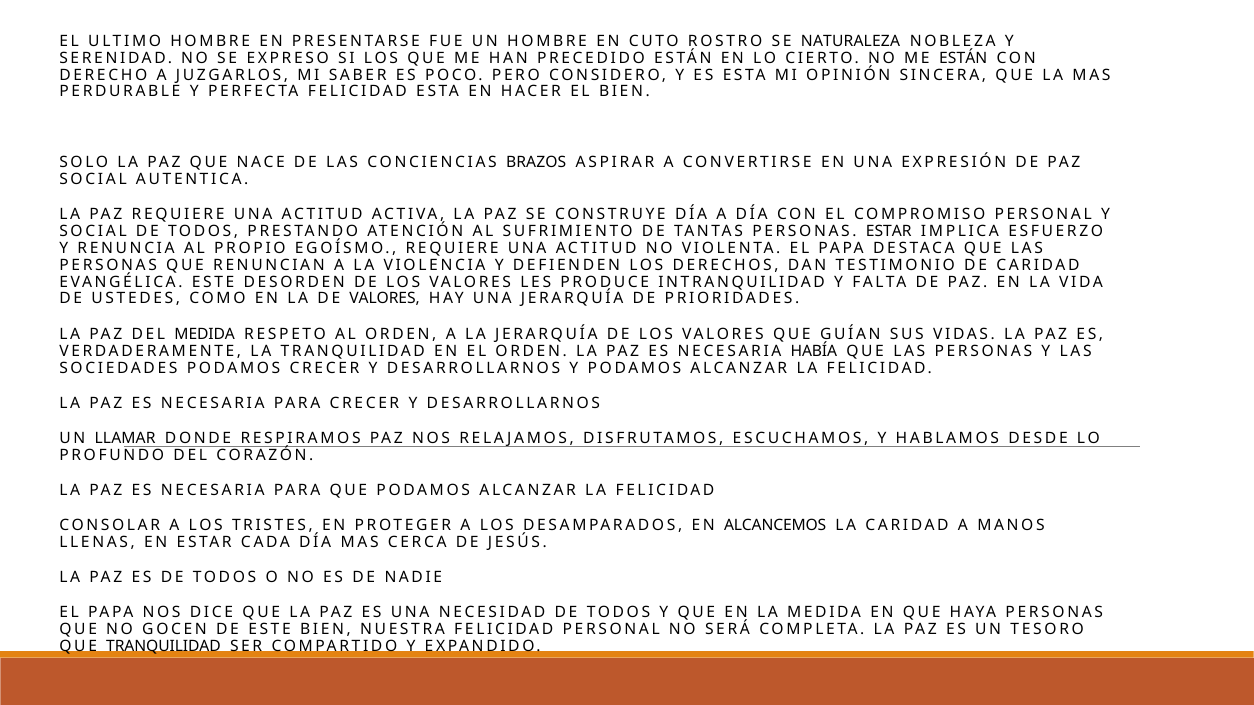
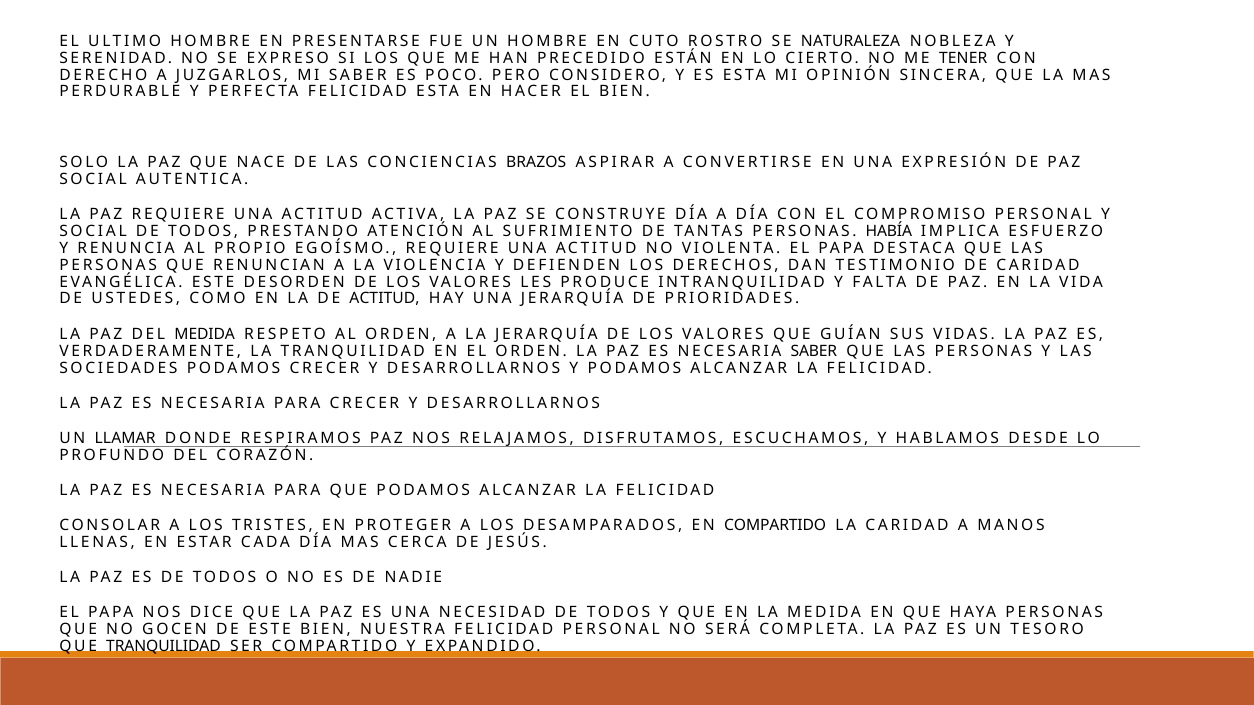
ME ESTÁN: ESTÁN -> TENER (963, 58)
PERSONAS ESTAR: ESTAR -> HABÍA (889, 231)
DE VALORES: VALORES -> ACTITUD (385, 299)
NECESARIA HABÍA: HABÍA -> SABER (814, 351)
EN ALCANCEMOS: ALCANCEMOS -> COMPARTIDO (775, 526)
